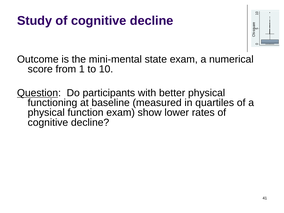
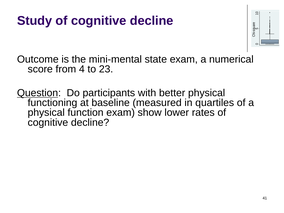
from 1: 1 -> 4 (82, 69)
10: 10 -> 23 (106, 69)
